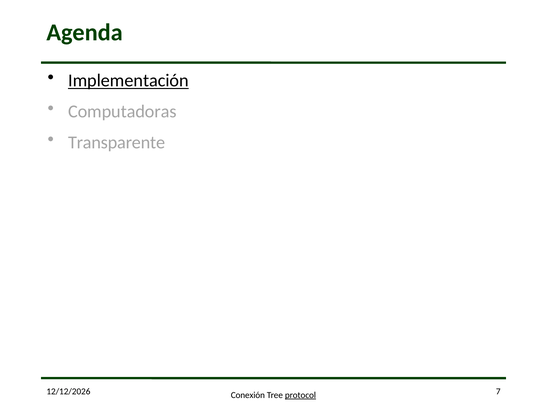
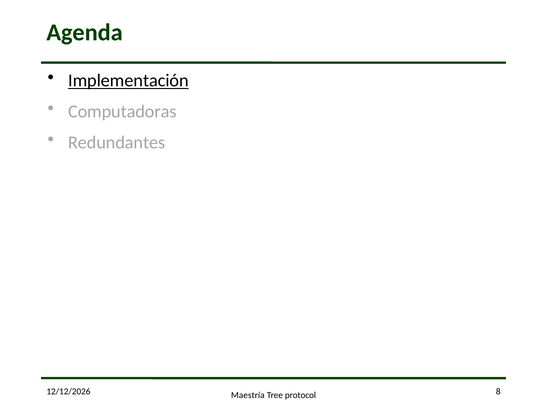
Transparente: Transparente -> Redundantes (117, 143)
7: 7 -> 8 (498, 392)
Conexión: Conexión -> Maestría (248, 395)
protocol underline: present -> none (300, 395)
